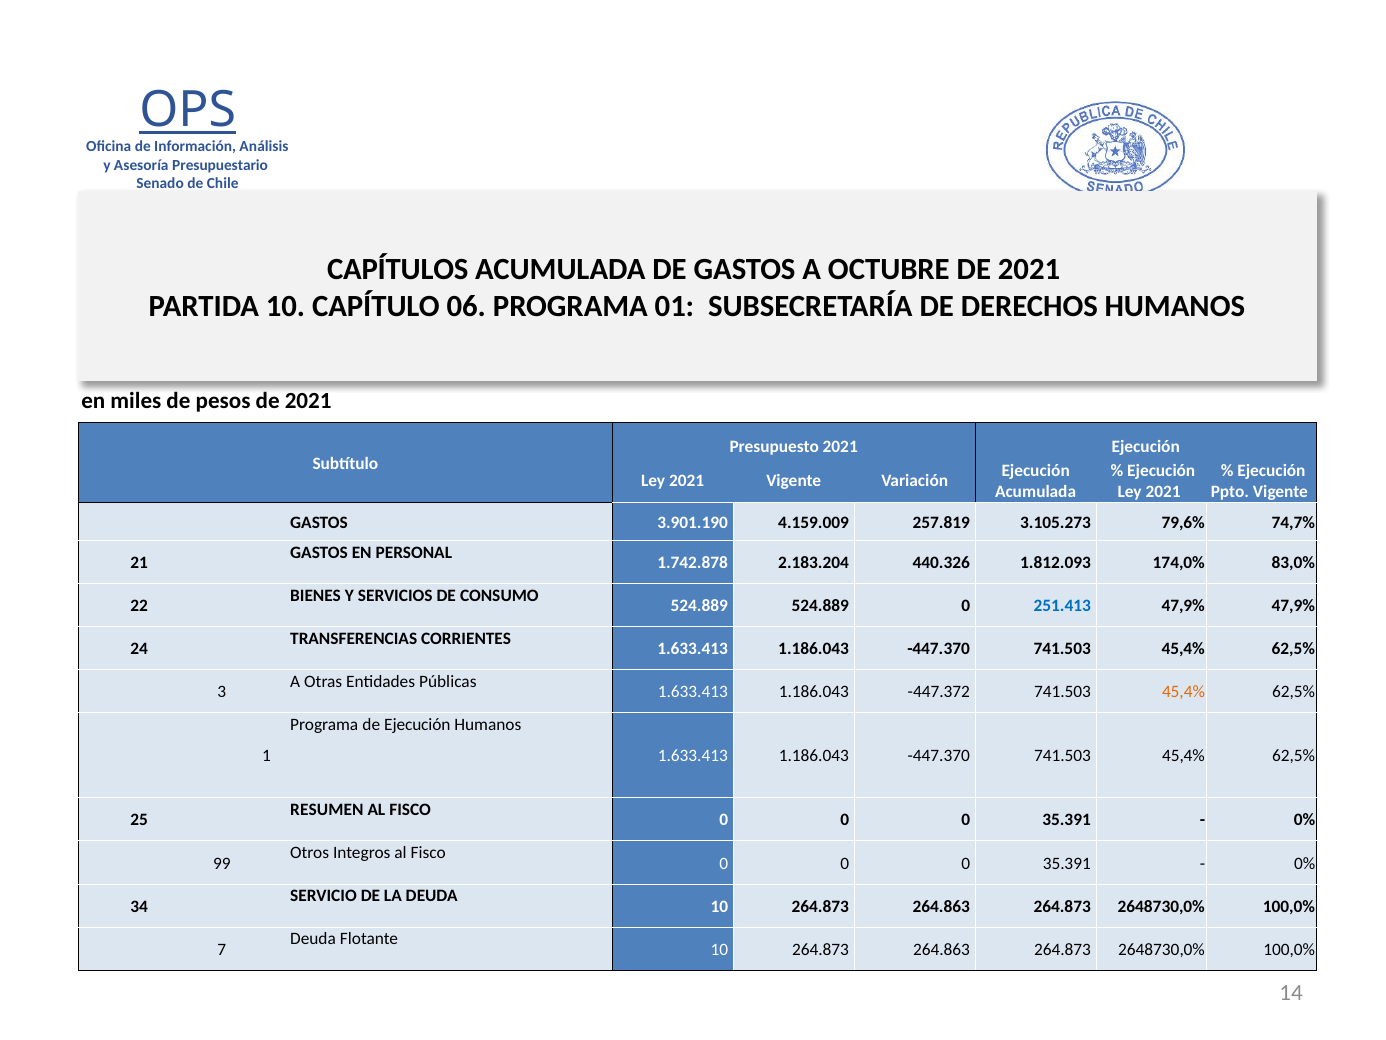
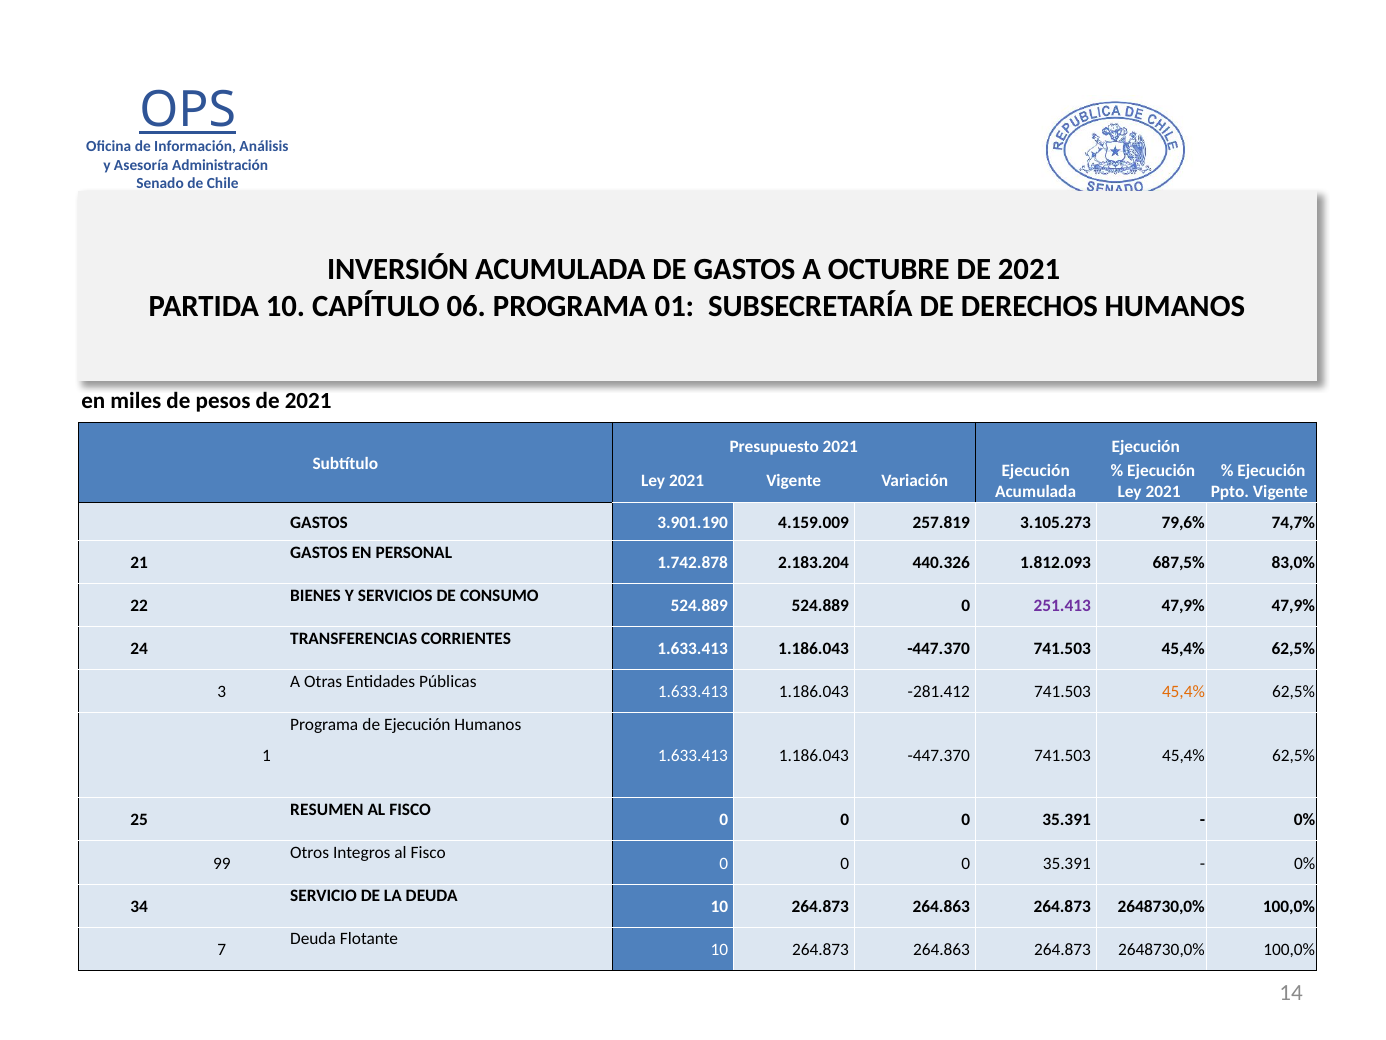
Presupuestario: Presupuestario -> Administración (220, 165)
CAPÍTULOS: CAPÍTULOS -> INVERSIÓN (398, 270)
174,0%: 174,0% -> 687,5% (1179, 563)
251.413 colour: blue -> purple (1062, 606)
-447.372: -447.372 -> -281.412 (939, 692)
